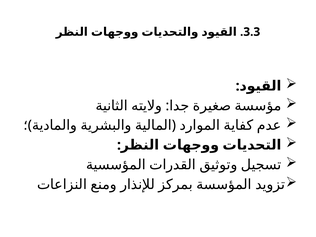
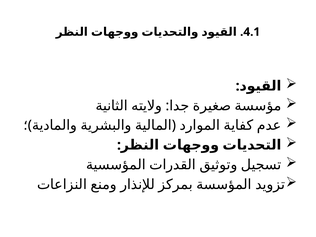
3.3: 3.3 -> 4.1 (252, 32)
